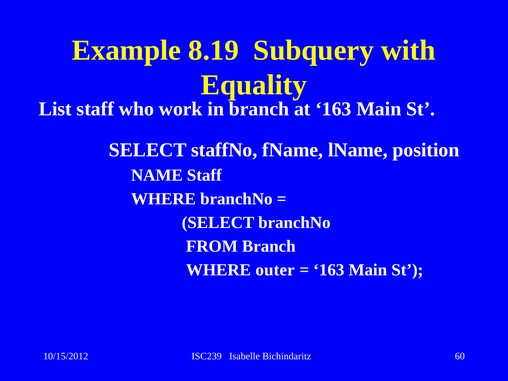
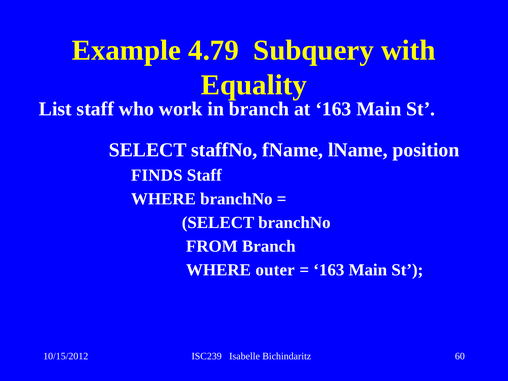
8.19: 8.19 -> 4.79 (214, 50)
NAME: NAME -> FINDS (157, 175)
